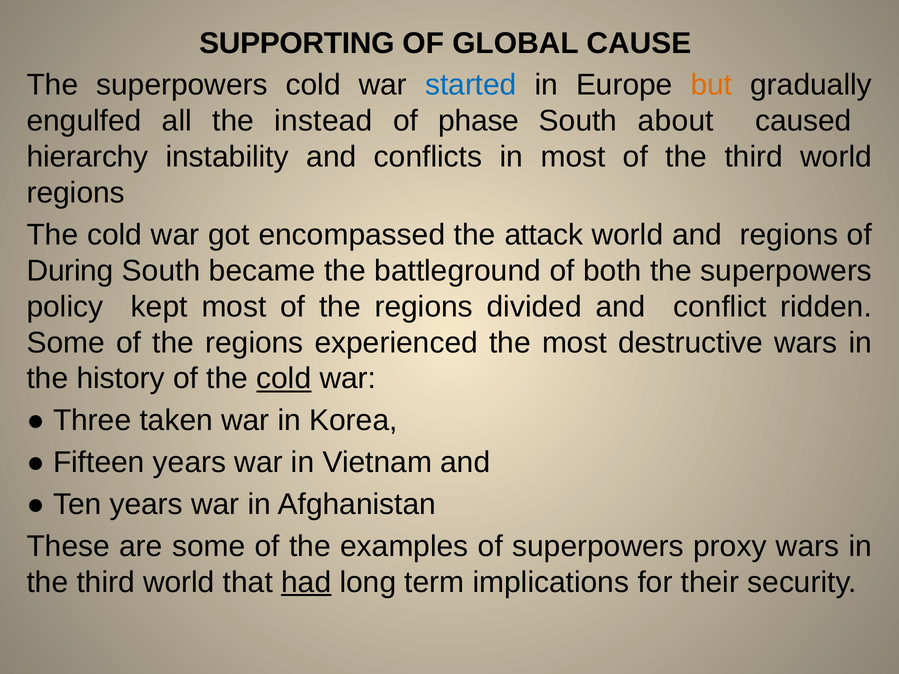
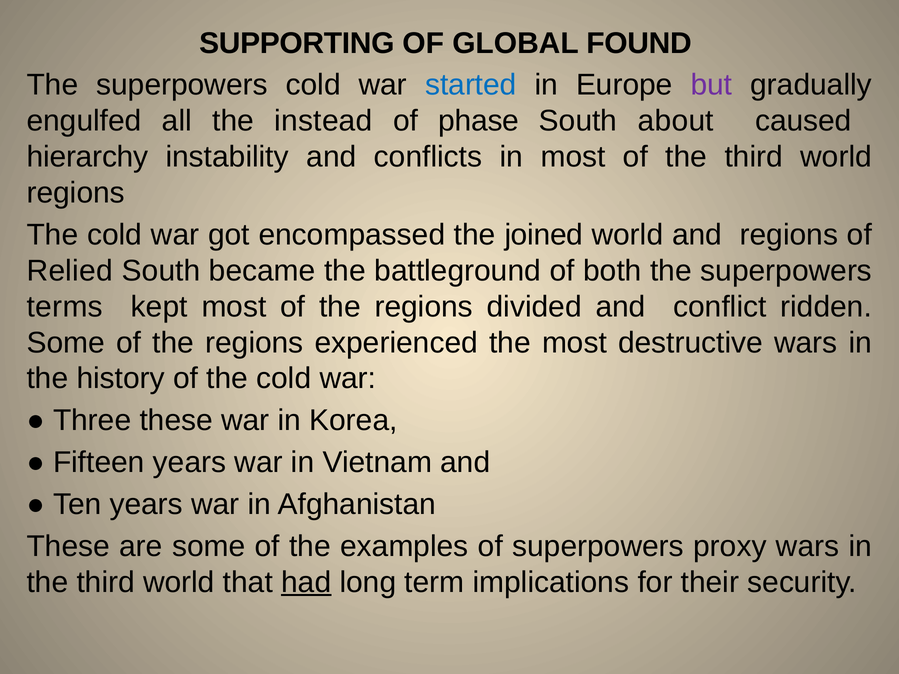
CAUSE: CAUSE -> FOUND (639, 43)
but colour: orange -> purple (711, 85)
attack: attack -> joined (544, 235)
During: During -> Relied (70, 271)
policy: policy -> terms (65, 307)
cold underline: present -> none (284, 379)
Three taken: taken -> these (176, 421)
